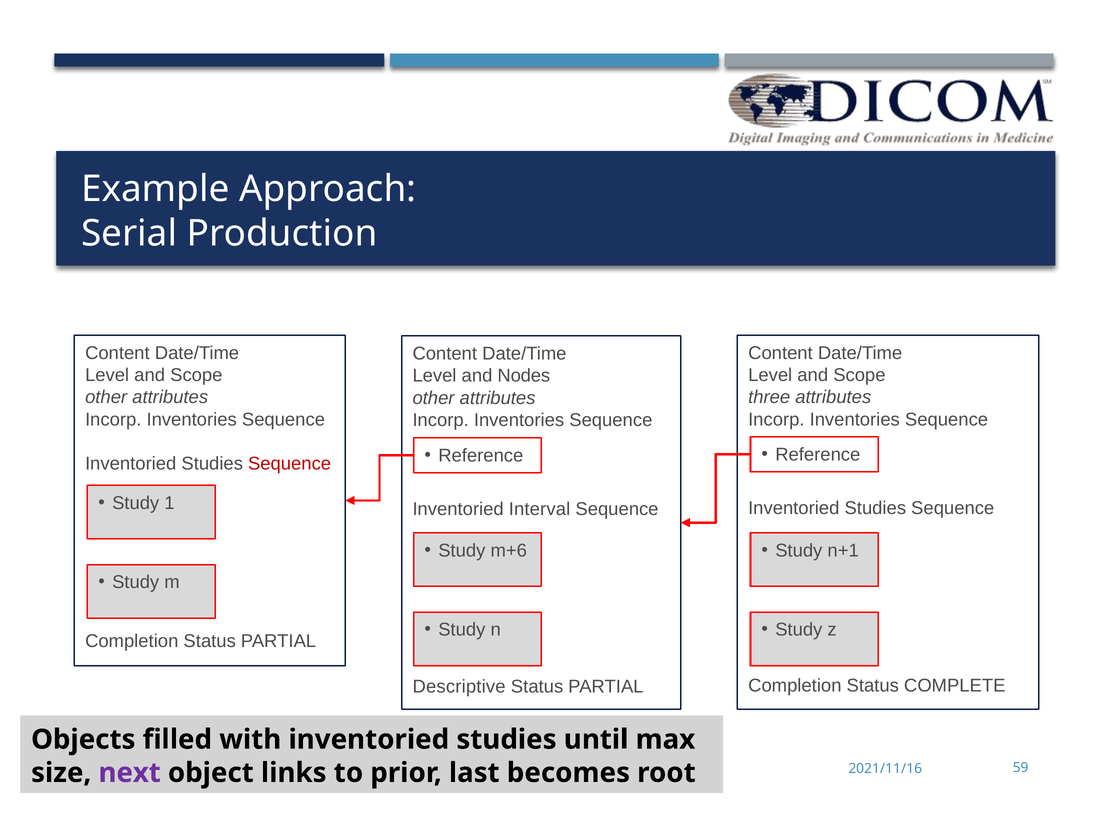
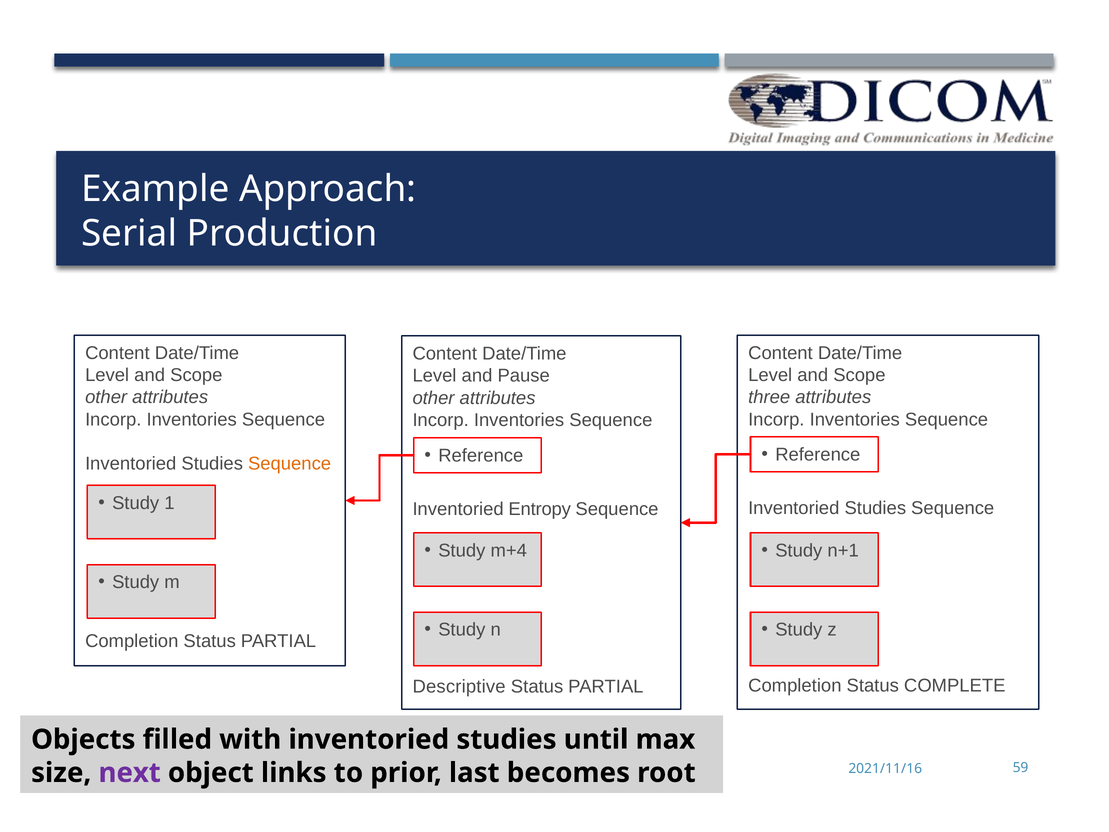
Nodes: Nodes -> Pause (524, 376)
Sequence colour: red -> orange (290, 464)
Interval: Interval -> Entropy (540, 509)
m+6: m+6 -> m+4 (509, 550)
